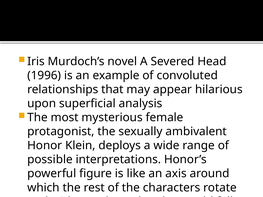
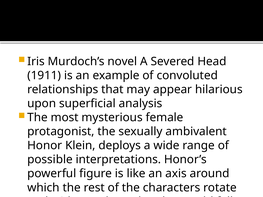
1996: 1996 -> 1911 (44, 76)
